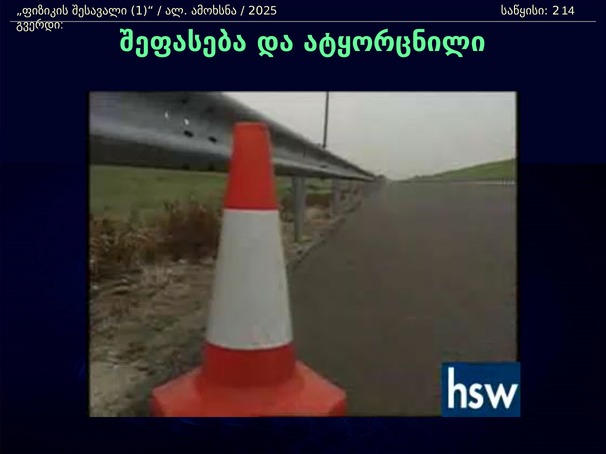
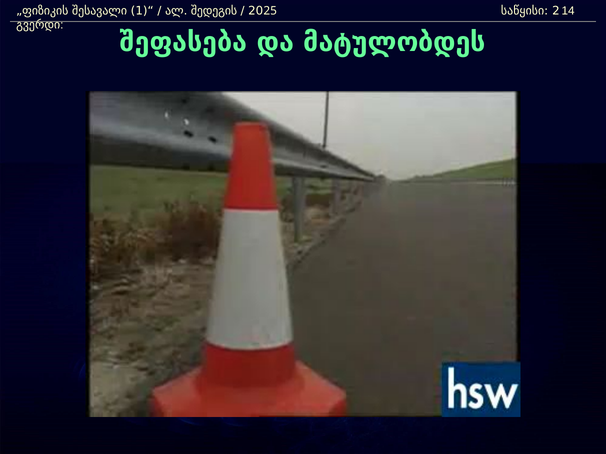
ამოხსნა: ამოხსნა -> შედეგის (214, 11)
ატყორცნილი: ატყორცნილი -> მატულობდეს (395, 43)
